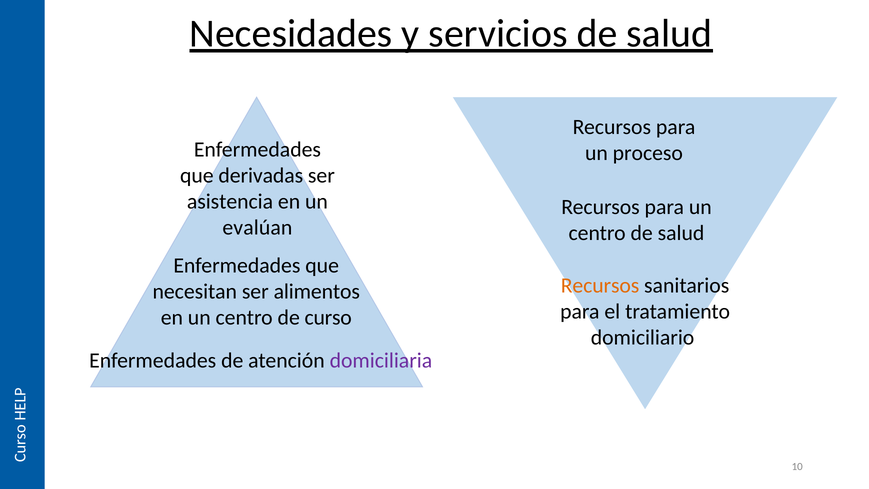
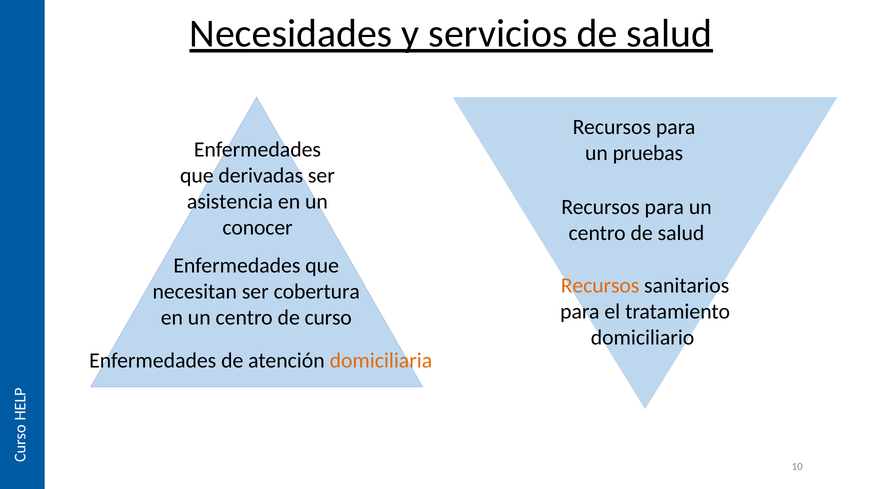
proceso: proceso -> pruebas (648, 153)
evalúan: evalúan -> conocer (258, 228)
alimentos: alimentos -> cobertura (317, 291)
domiciliaria colour: purple -> orange (381, 361)
